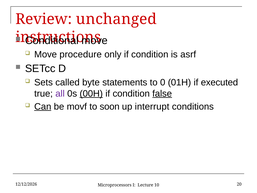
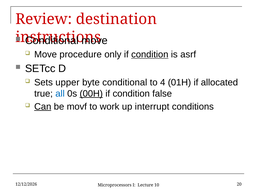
unchanged: unchanged -> destination (116, 19)
condition underline: none -> present (150, 54)
called: called -> upper (67, 82)
byte statements: statements -> conditional (125, 82)
0: 0 -> 4 (163, 82)
executed: executed -> allocated (219, 82)
all colour: purple -> blue (60, 93)
false underline: present -> none (162, 93)
soon: soon -> work (110, 106)
